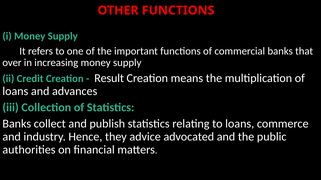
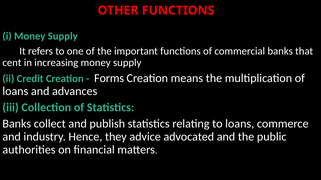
over: over -> cent (12, 63)
Result: Result -> Forms (109, 78)
